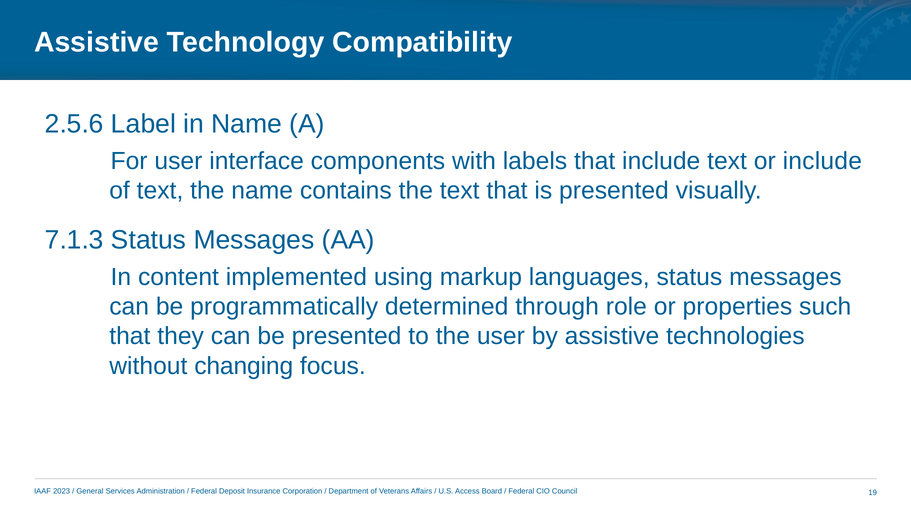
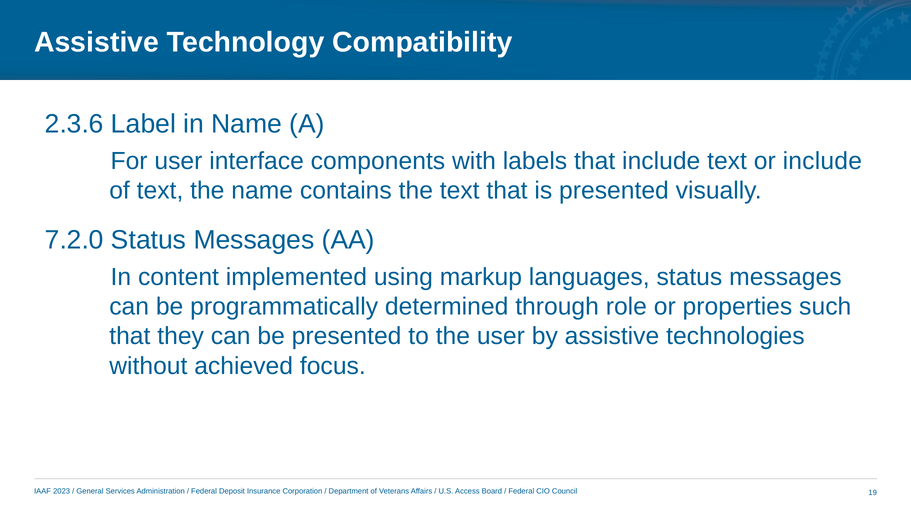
2.5.6: 2.5.6 -> 2.3.6 (74, 124)
7.1.3: 7.1.3 -> 7.2.0 (74, 239)
changing: changing -> achieved (244, 365)
